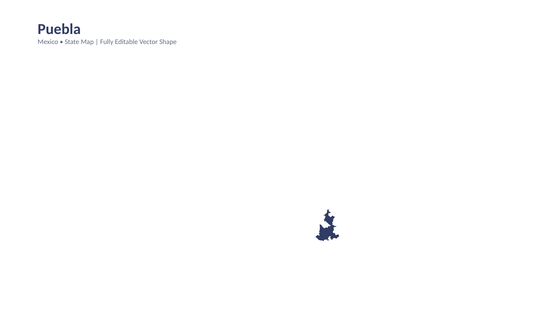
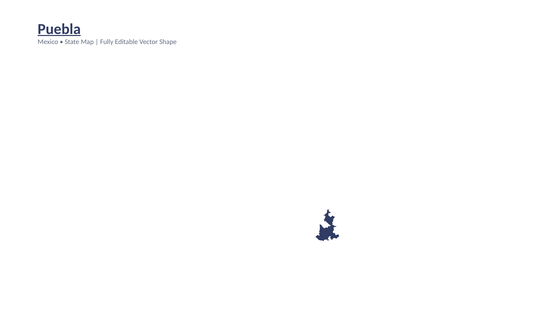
Puebla underline: none -> present (59, 29)
